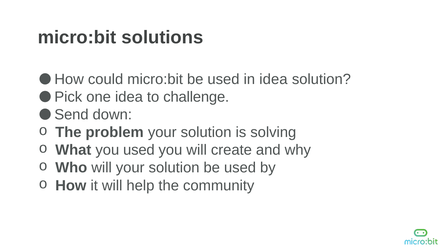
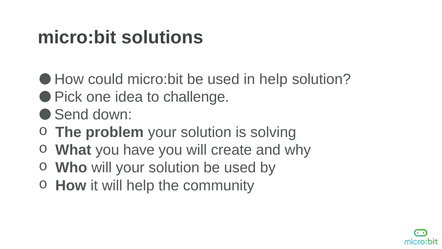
in idea: idea -> help (273, 79)
you used: used -> have (139, 150)
